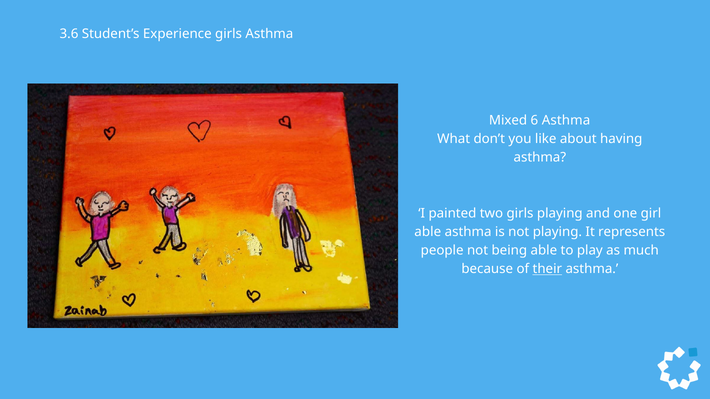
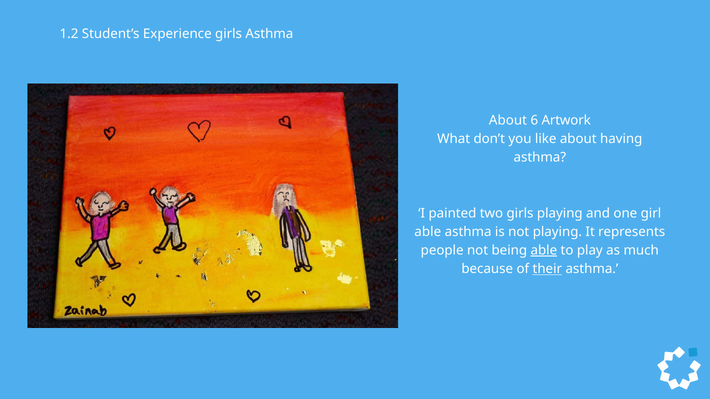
3.6: 3.6 -> 1.2 (69, 34)
Mixed: Mixed -> About (508, 120)
6 Asthma: Asthma -> Artwork (566, 120)
able underline: none -> present (544, 251)
